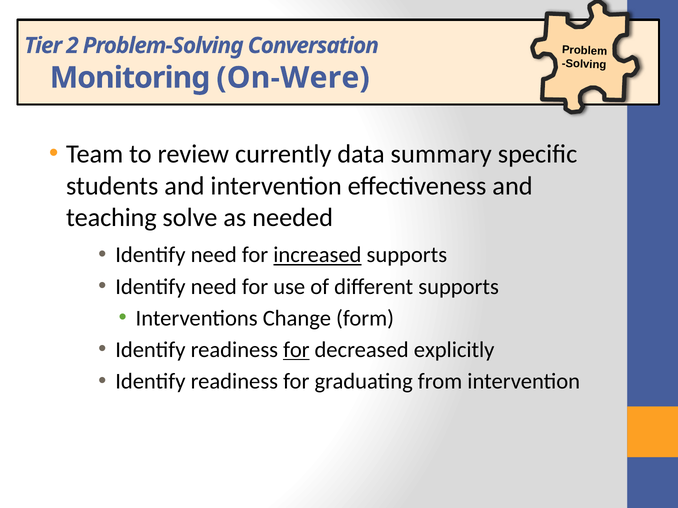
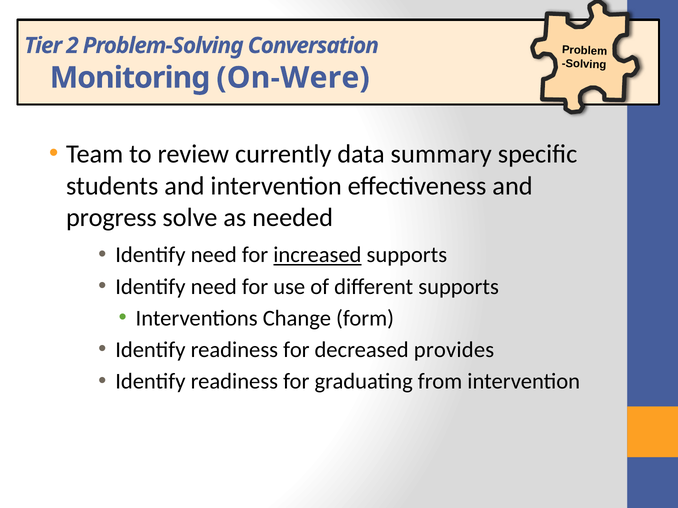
teaching: teaching -> progress (111, 218)
for underline: present -> none (296, 350)
explicitly: explicitly -> provides (454, 350)
